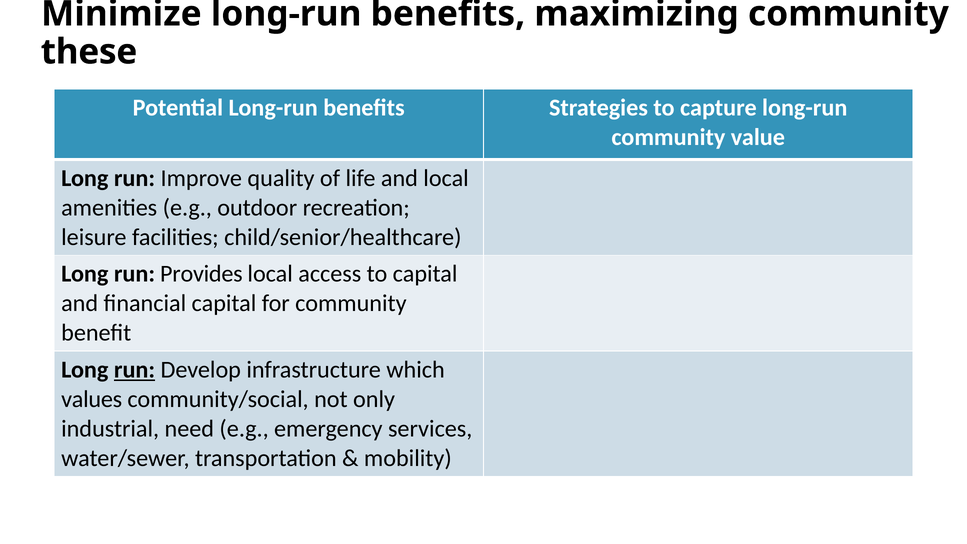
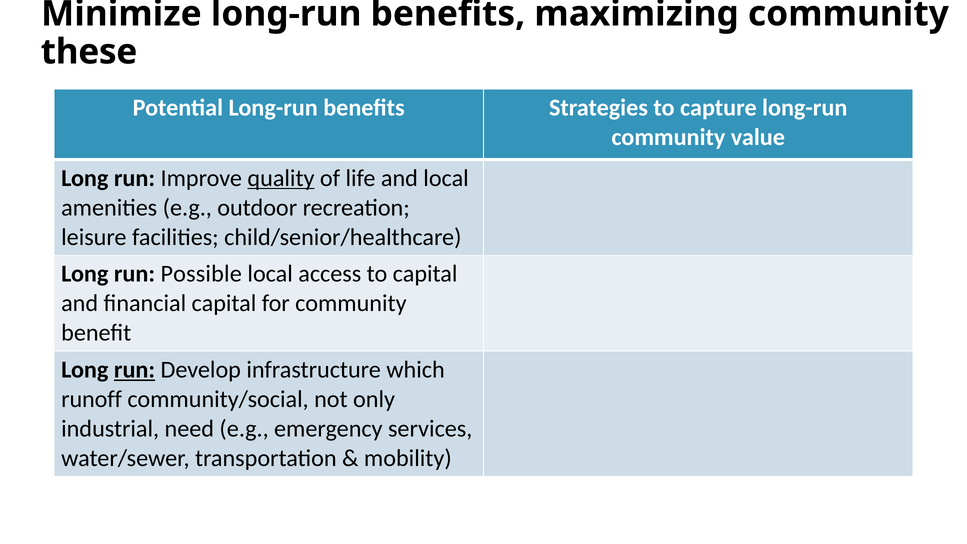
quality underline: none -> present (281, 178)
Provides: Provides -> Possible (201, 274)
values: values -> runoff (92, 399)
